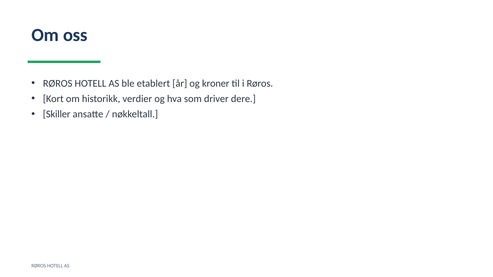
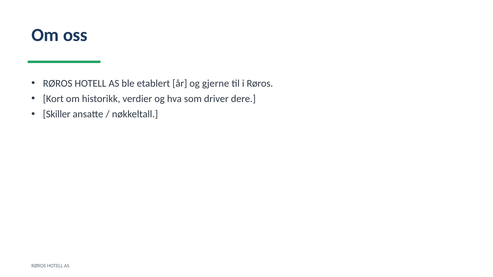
kroner: kroner -> gjerne (216, 83)
